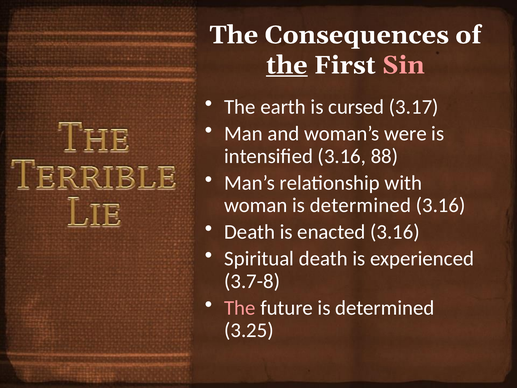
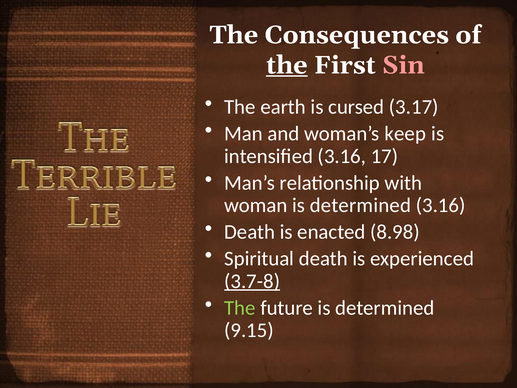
were: were -> keep (405, 134)
88: 88 -> 17 (384, 156)
enacted 3.16: 3.16 -> 8.98 (395, 232)
3.7-8 underline: none -> present (252, 281)
The colour: pink -> light green (240, 308)
3.25: 3.25 -> 9.15 (249, 330)
